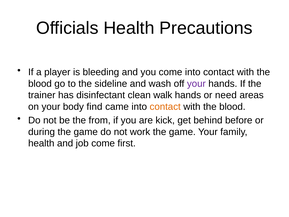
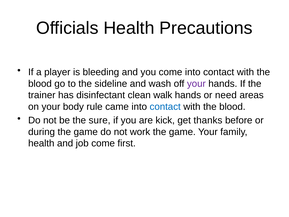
find: find -> rule (95, 107)
contact colour: orange -> blue (165, 107)
from: from -> sure (100, 120)
behind: behind -> thanks (208, 120)
